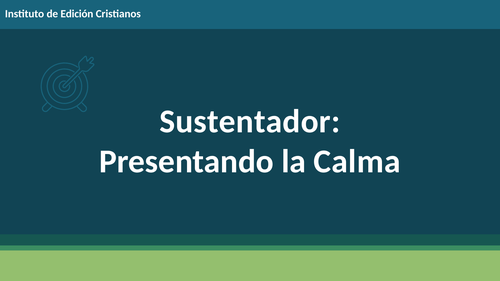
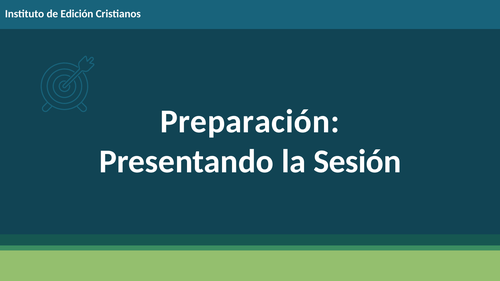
Sustentador: Sustentador -> Preparación (250, 122)
Calma: Calma -> Sesión (357, 162)
